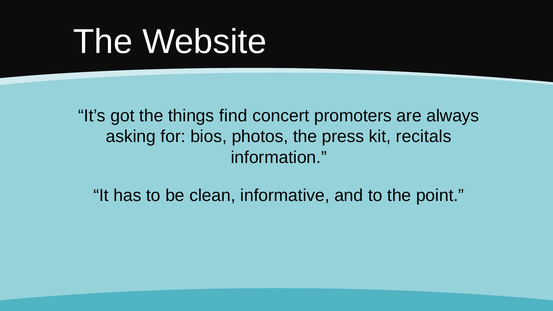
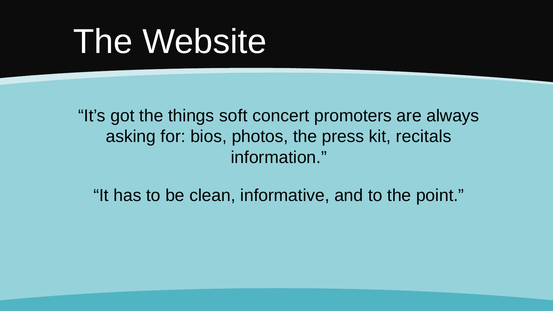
find: find -> soft (233, 116)
